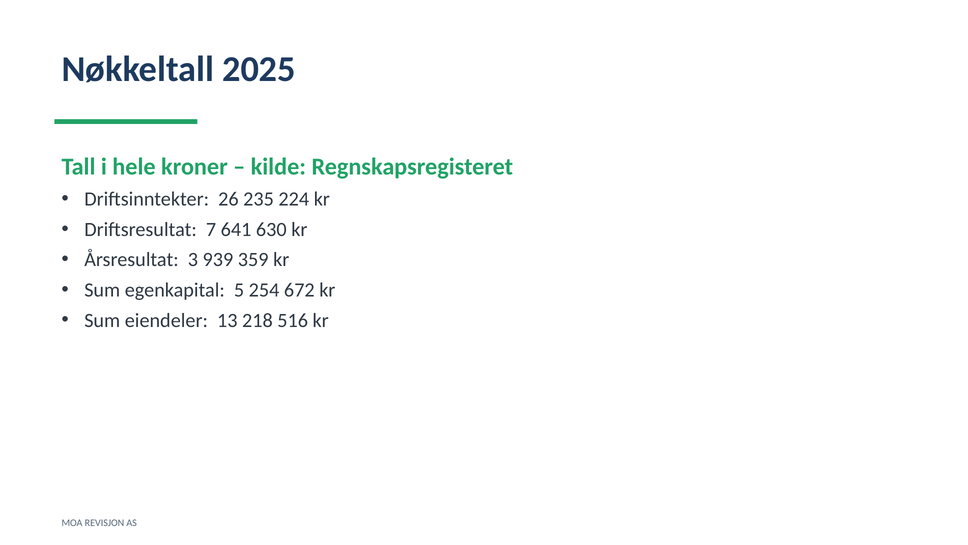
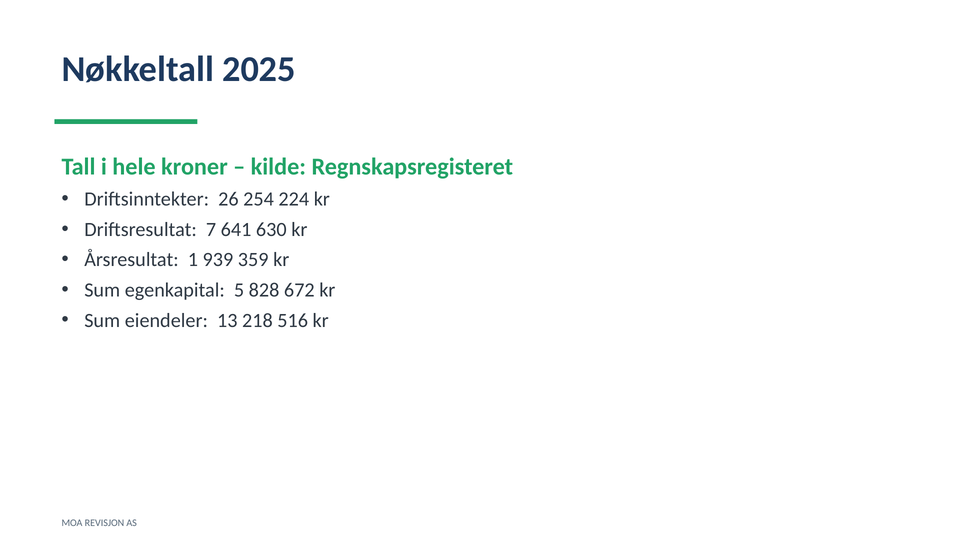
235: 235 -> 254 (259, 199)
3: 3 -> 1 (193, 260)
254: 254 -> 828 (264, 290)
